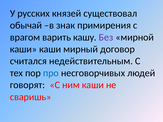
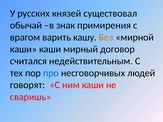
Без colour: purple -> orange (106, 37)
